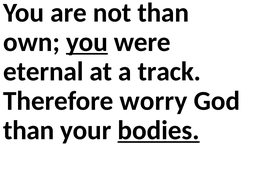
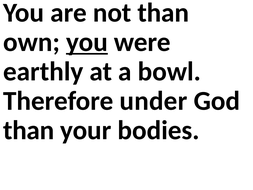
eternal: eternal -> earthly (43, 71)
track: track -> bowl (169, 71)
worry: worry -> under (153, 101)
bodies underline: present -> none (159, 130)
